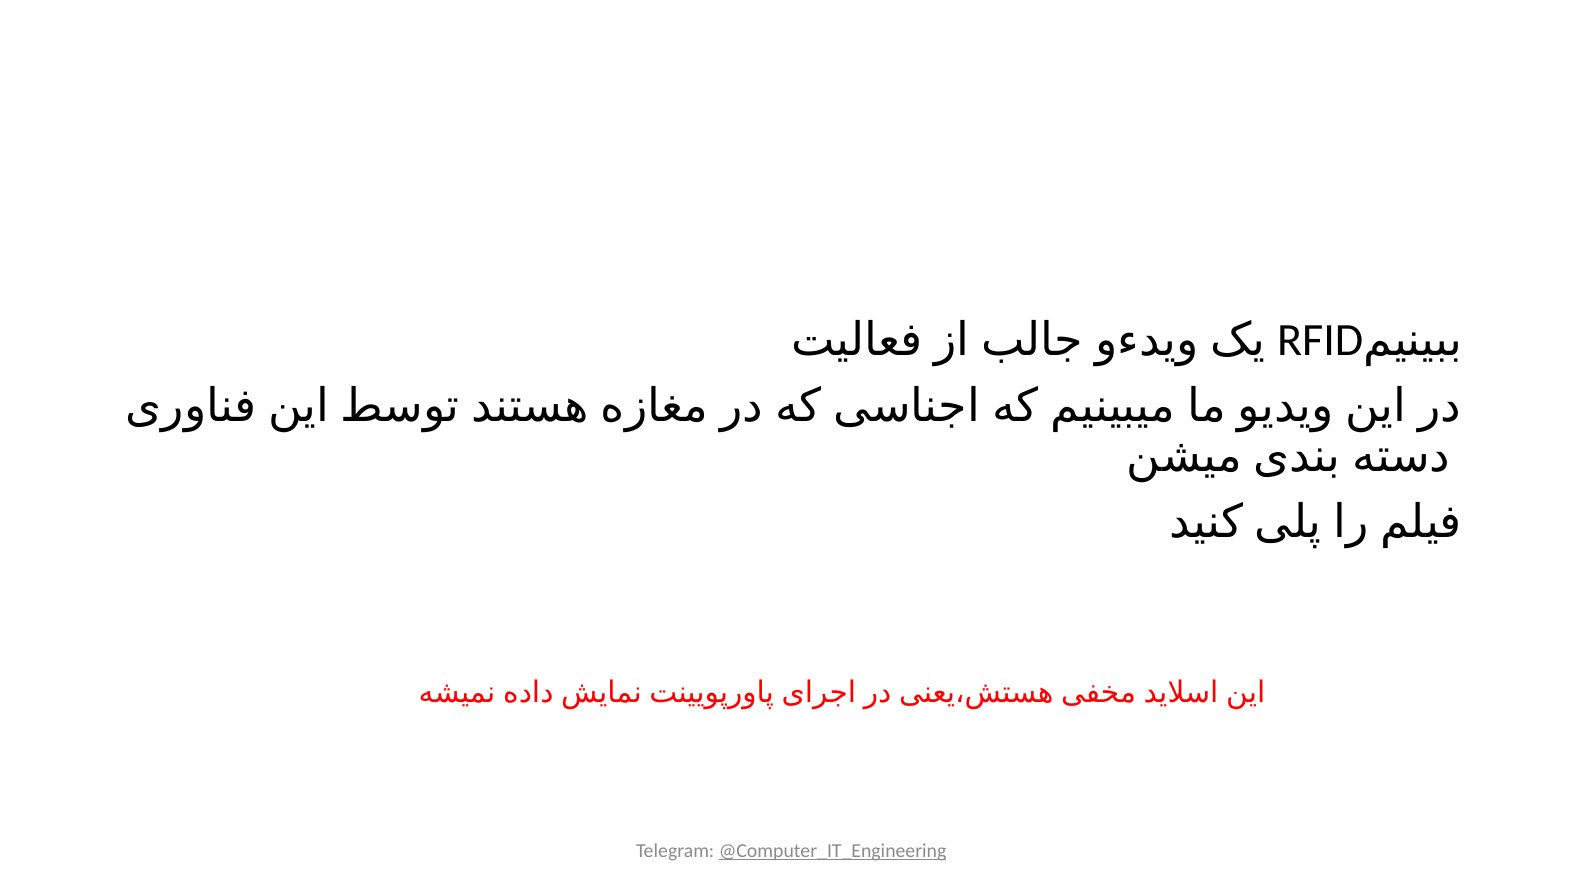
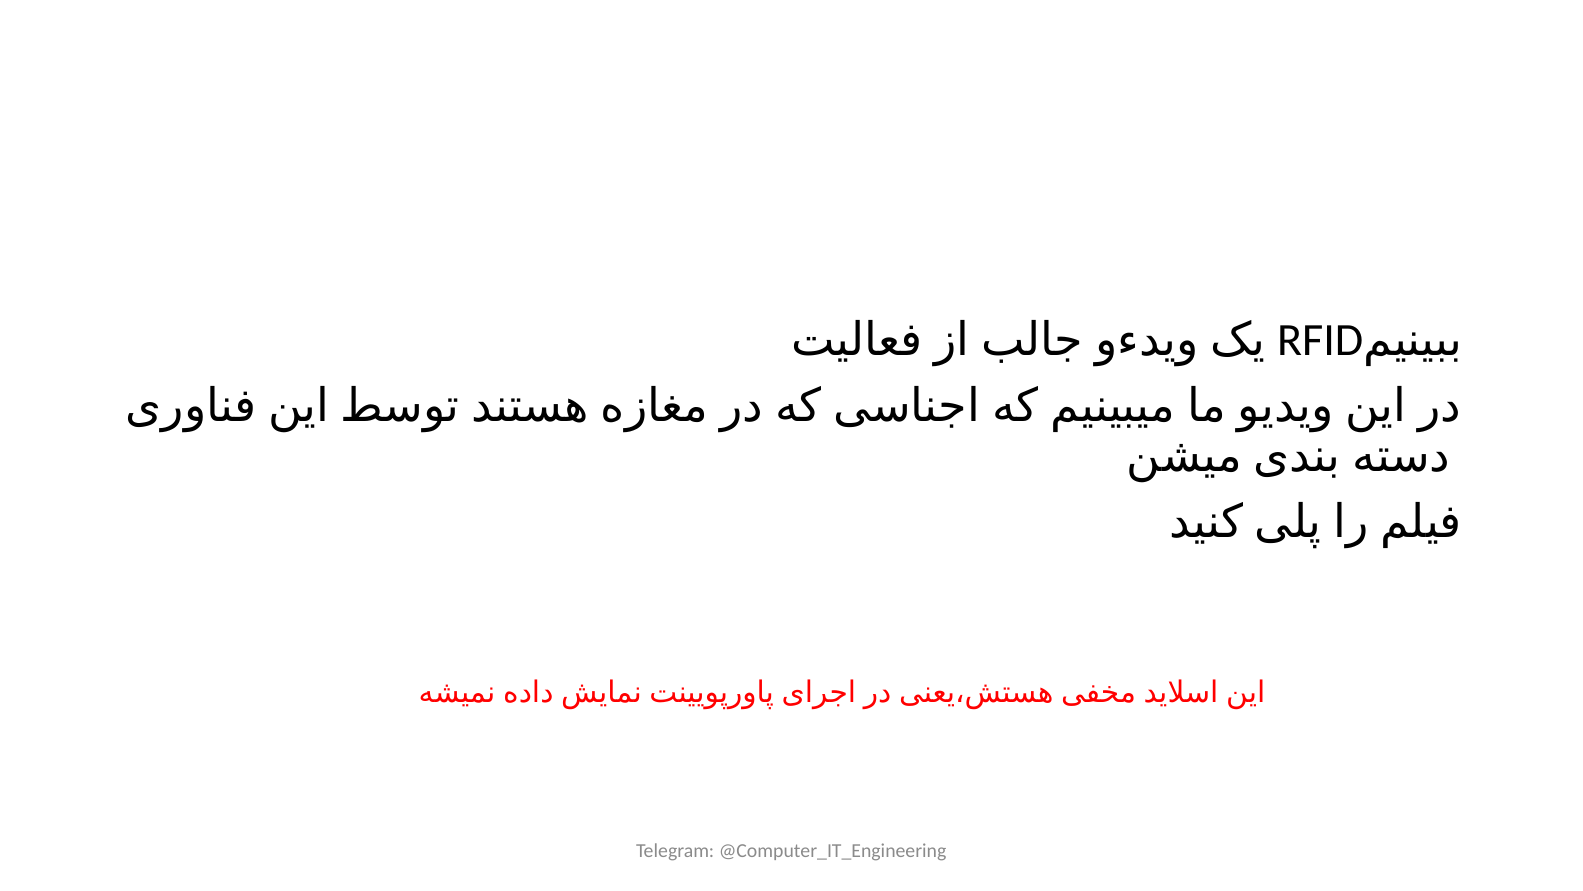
@Computer_IT_Engineering underline: present -> none (833, 850)
